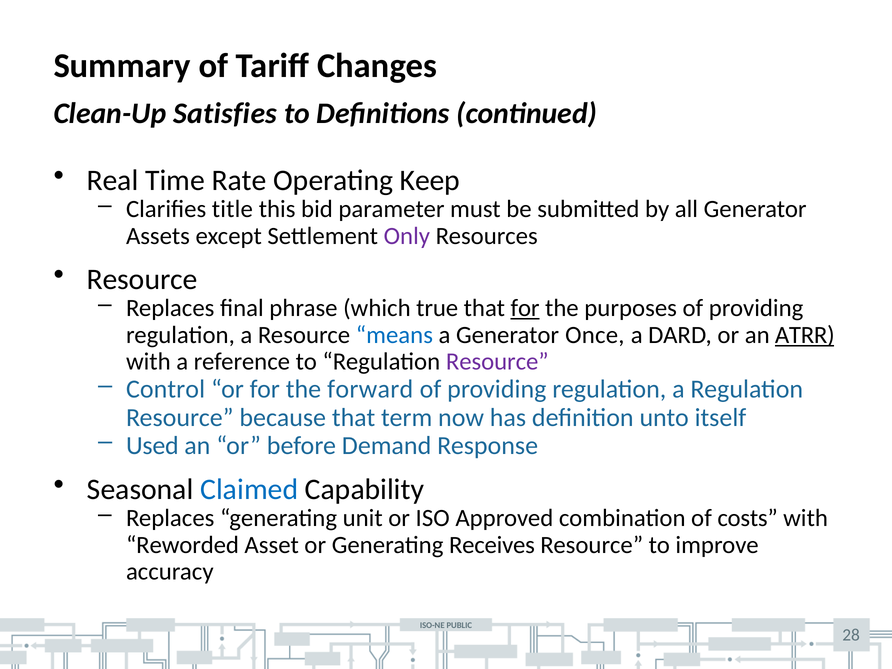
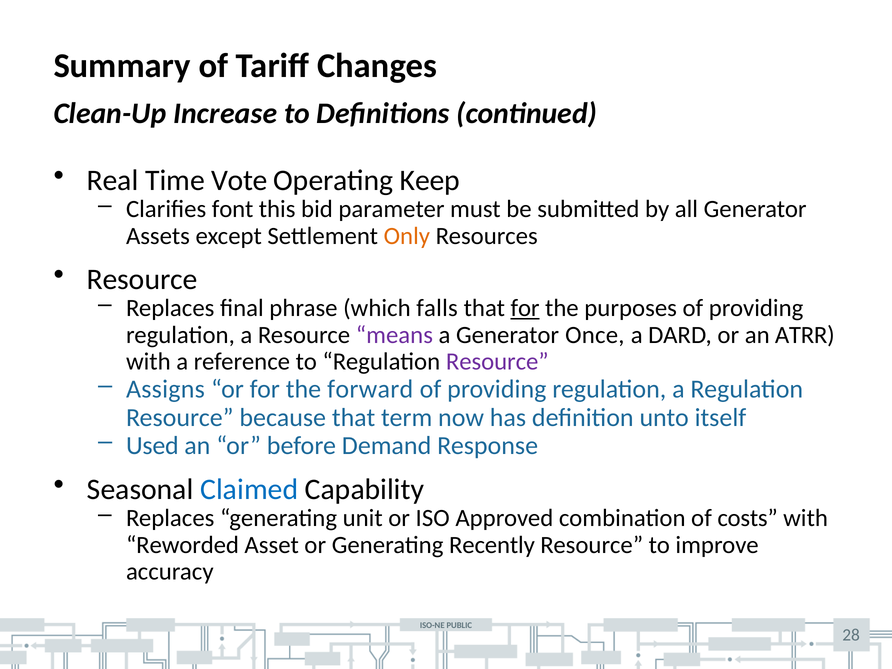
Satisfies: Satisfies -> Increase (225, 114)
Rate: Rate -> Vote (239, 180)
title: title -> font (233, 209)
Only colour: purple -> orange (407, 236)
true: true -> falls (437, 308)
means colour: blue -> purple (394, 335)
ATRR underline: present -> none (805, 335)
Control: Control -> Assigns (165, 389)
Receives: Receives -> Recently (492, 545)
